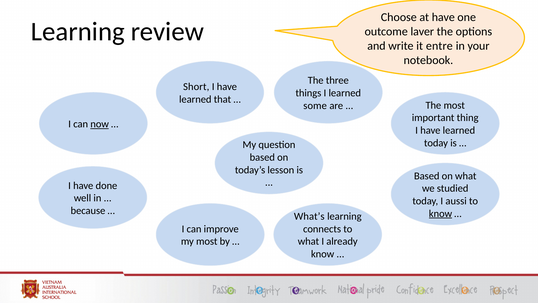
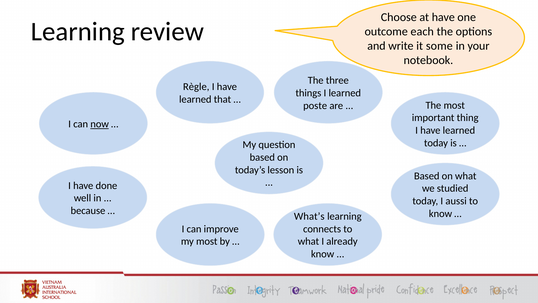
laver: laver -> each (422, 31)
entre: entre -> some (439, 46)
Short: Short -> Règle (196, 87)
some: some -> poste (315, 105)
know underline: present -> none (440, 213)
